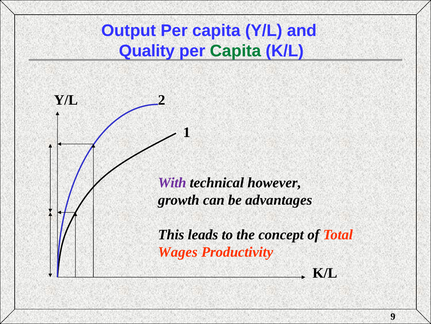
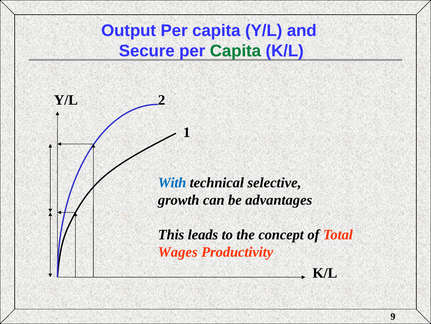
Quality: Quality -> Secure (147, 51)
With colour: purple -> blue (172, 182)
however: however -> selective (274, 182)
